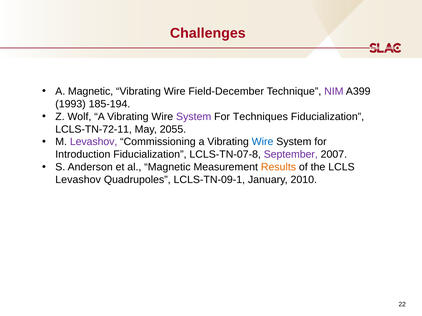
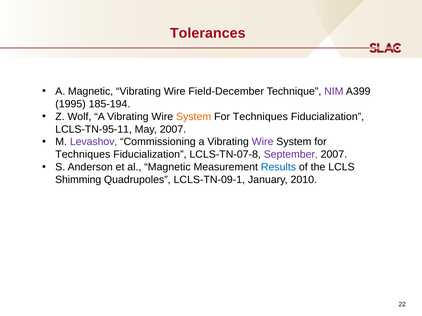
Challenges: Challenges -> Tolerances (208, 33)
1993: 1993 -> 1995 (71, 104)
System colour: purple -> orange (194, 117)
LCLS-TN-72-11: LCLS-TN-72-11 -> LCLS-TN-95-11 (94, 129)
May 2055: 2055 -> 2007 (173, 129)
Wire colour: blue -> purple (263, 142)
Introduction: Introduction -> Techniques (83, 155)
Results colour: orange -> blue (278, 167)
Levashov: Levashov -> Shimming (78, 180)
